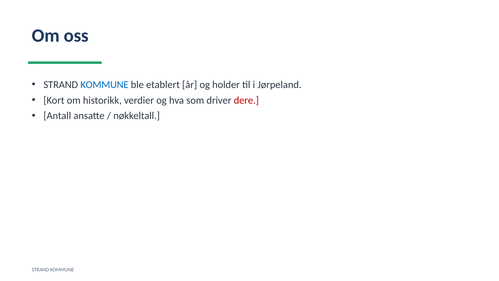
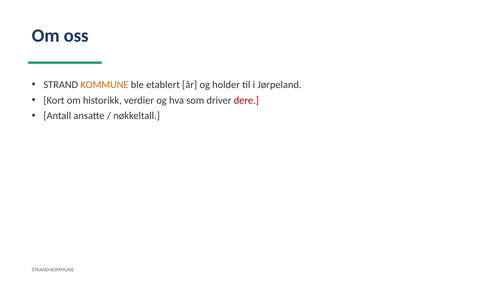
KOMMUNE colour: blue -> orange (104, 85)
